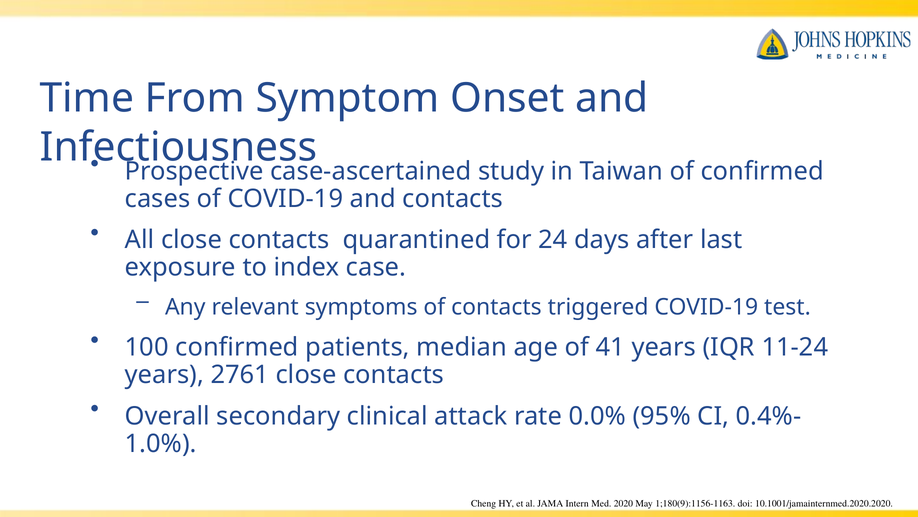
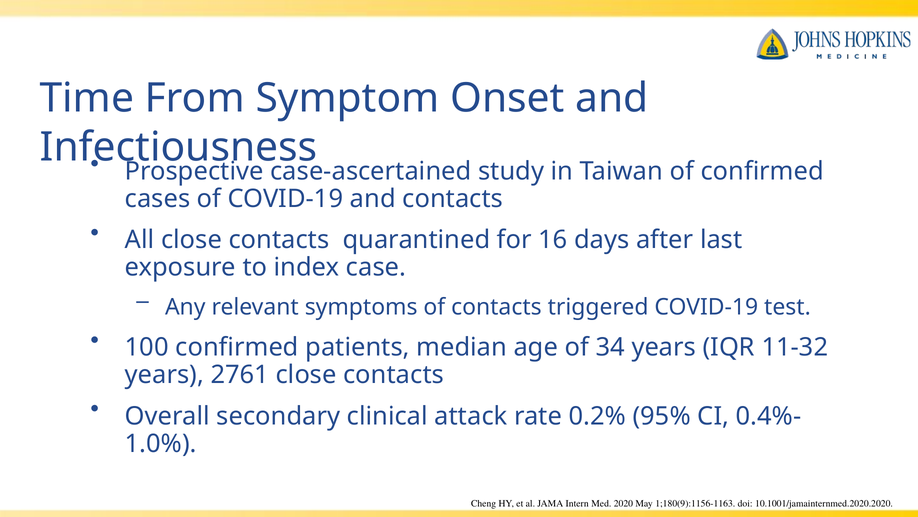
24: 24 -> 16 (553, 240)
41: 41 -> 34 (610, 347)
11-24: 11-24 -> 11-32 (795, 347)
0.0%: 0.0% -> 0.2% (597, 416)
